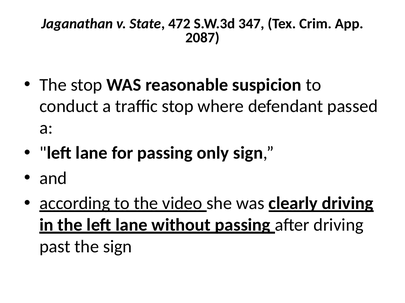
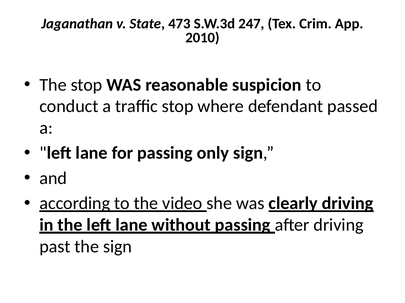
472: 472 -> 473 (179, 24)
347: 347 -> 247 (251, 24)
2087: 2087 -> 2010 (202, 38)
